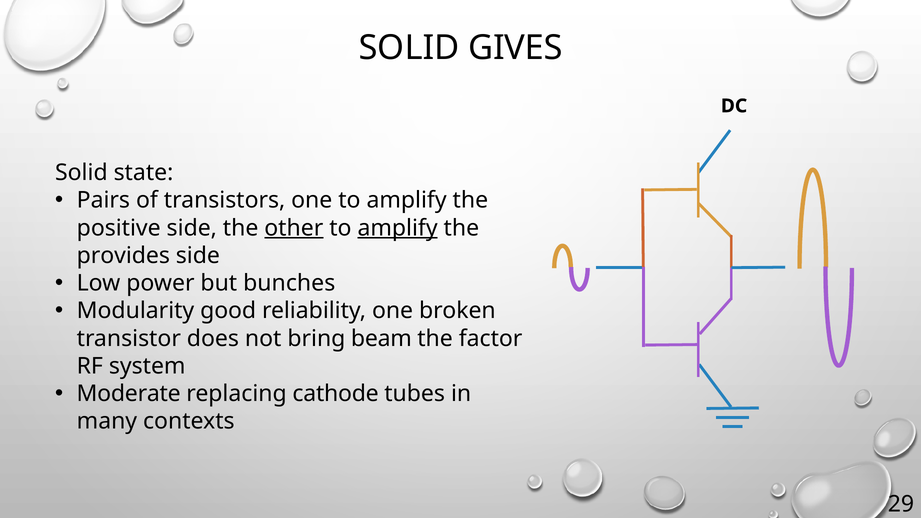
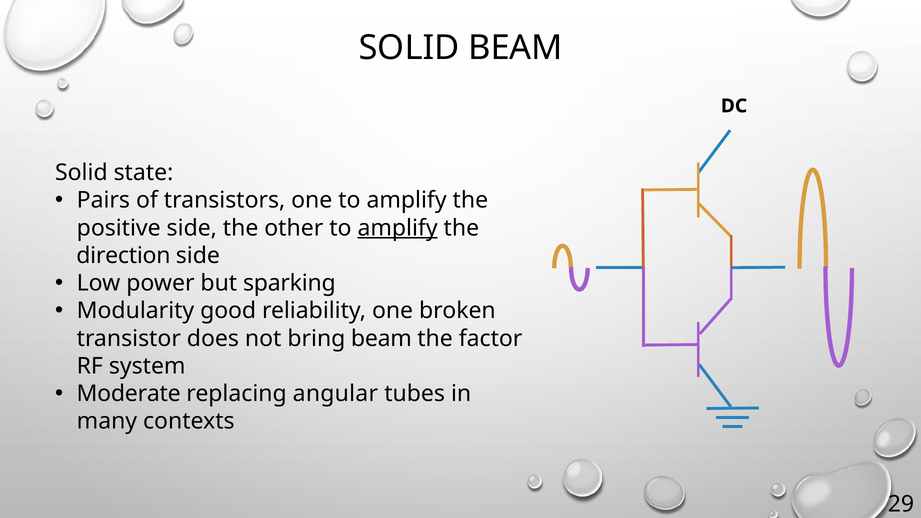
SOLID GIVES: GIVES -> BEAM (515, 48)
other underline: present -> none (294, 228)
provides: provides -> direction (123, 256)
bunches: bunches -> sparking (289, 283)
cathode: cathode -> angular (335, 394)
